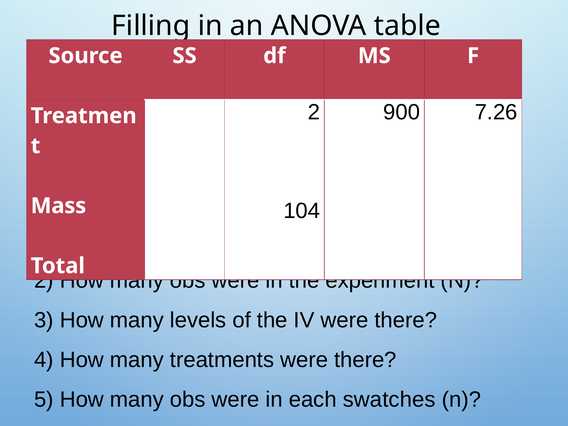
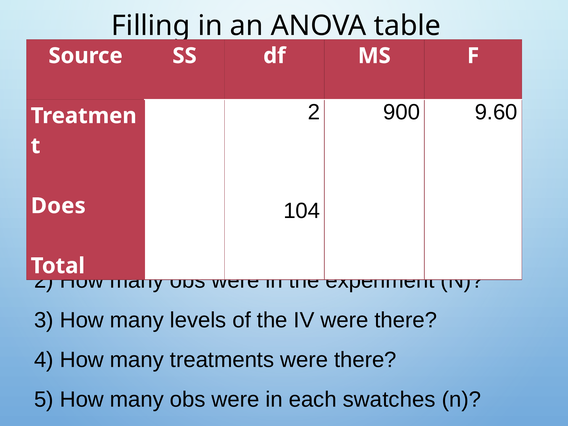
7.26: 7.26 -> 9.60 (496, 112)
Mass: Mass -> Does (58, 206)
